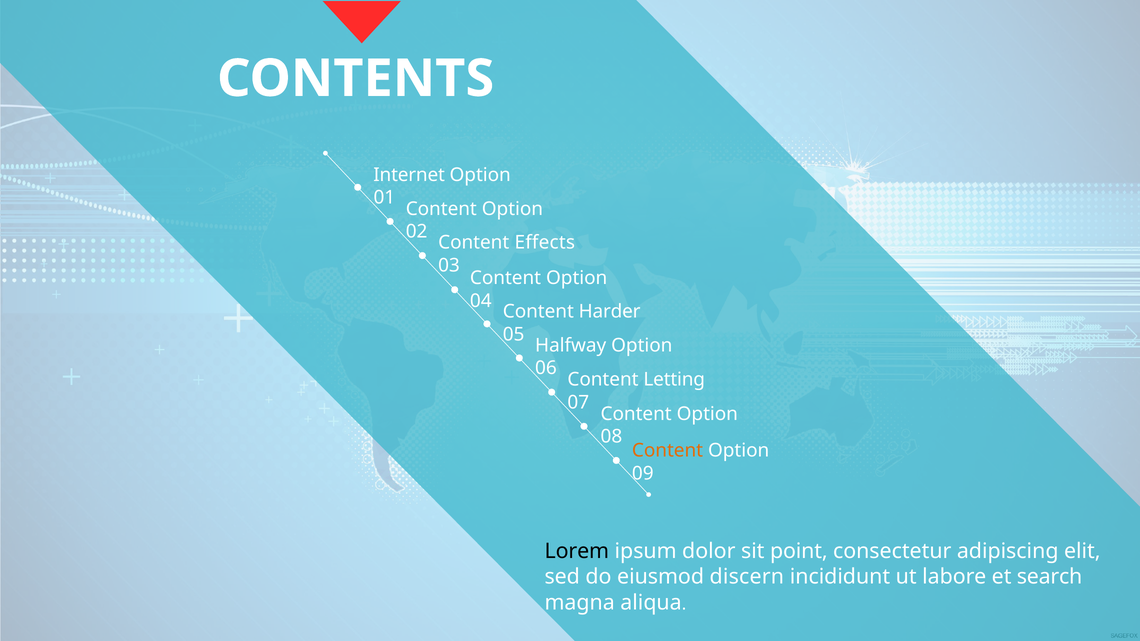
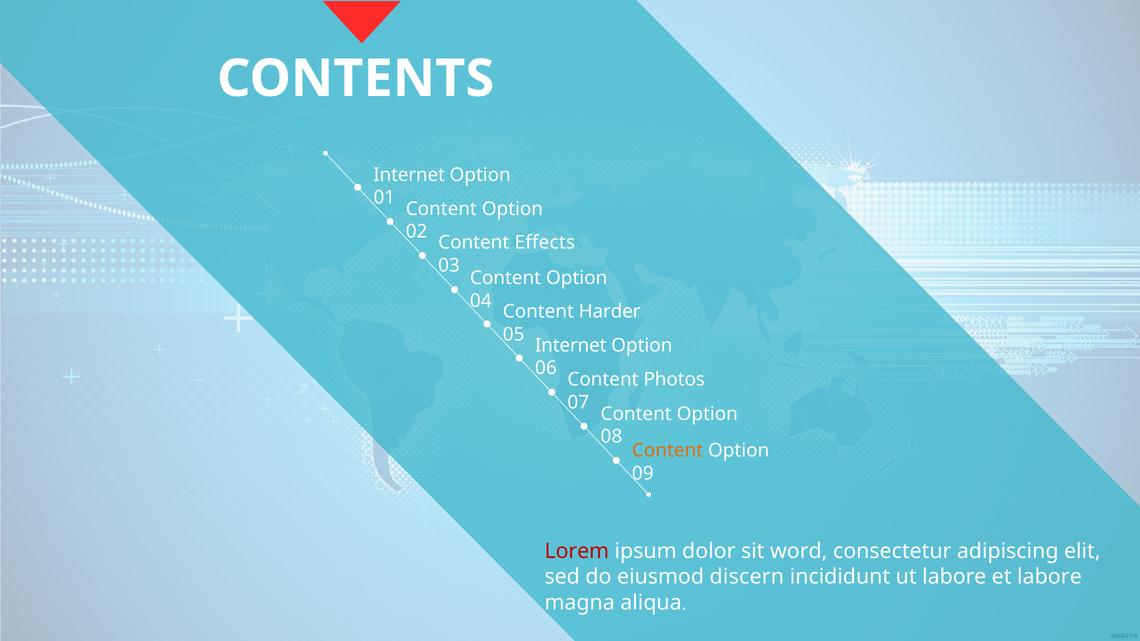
Halfway: Halfway -> Internet (571, 345)
Letting: Letting -> Photos (674, 380)
Lorem colour: black -> red (577, 551)
point: point -> word (799, 551)
et search: search -> labore (1049, 577)
